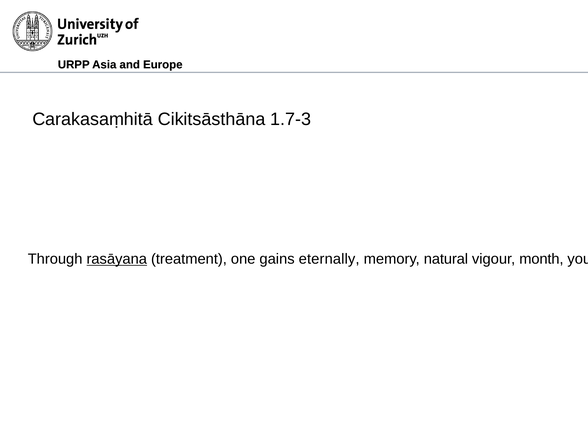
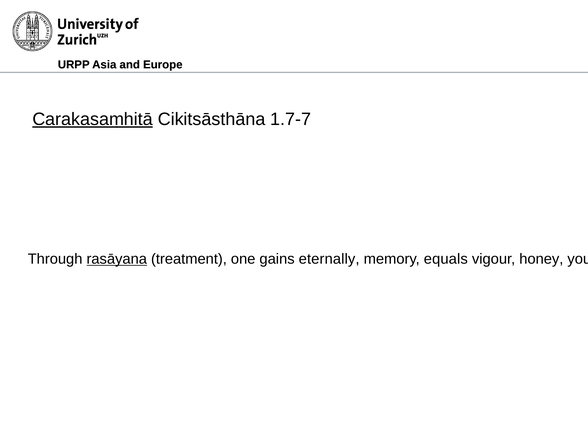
Carakasaṃhitā underline: none -> present (93, 119)
1.7-3: 1.7-3 -> 1.7-7 (291, 119)
natural: natural -> equals (446, 259)
month: month -> honey (541, 259)
